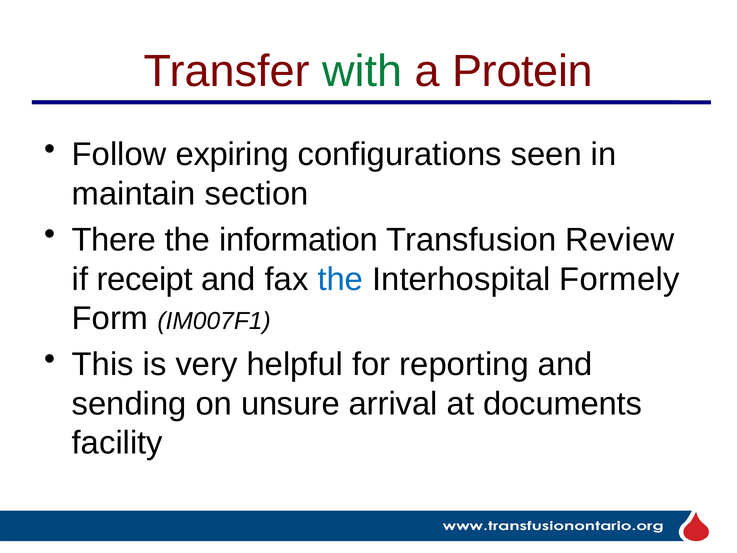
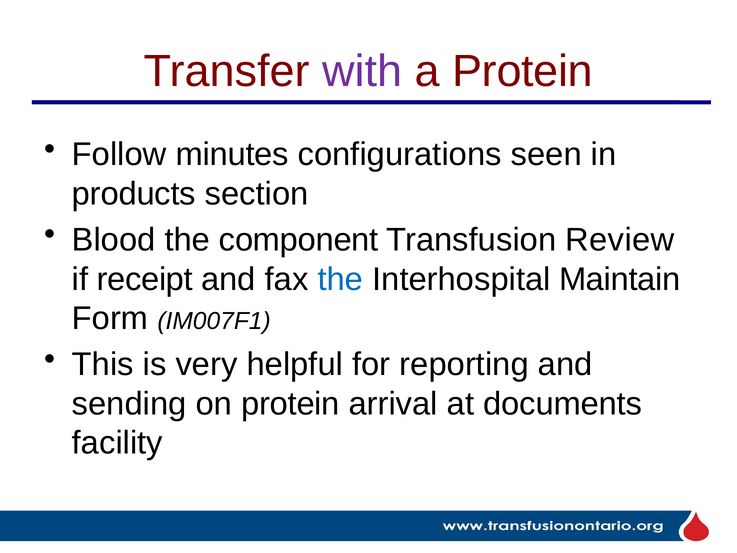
with colour: green -> purple (362, 71)
expiring: expiring -> minutes (232, 155)
maintain: maintain -> products (134, 194)
There: There -> Blood (114, 240)
information: information -> component (299, 240)
Formely: Formely -> Maintain (620, 279)
on unsure: unsure -> protein (290, 404)
